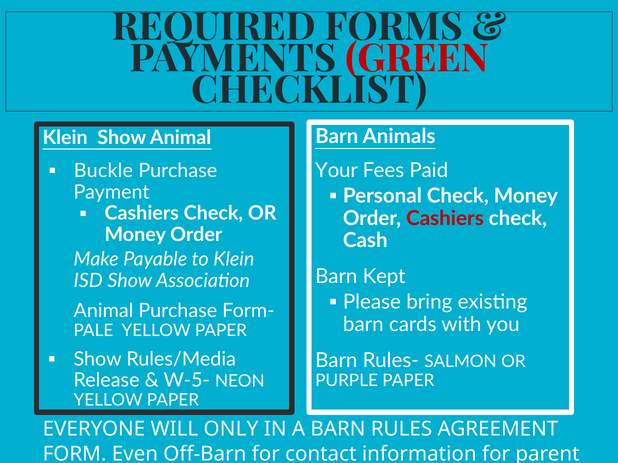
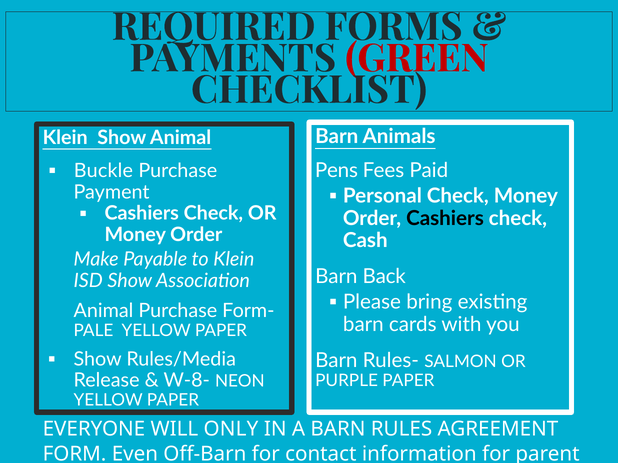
Your: Your -> Pens (336, 171)
Cashiers colour: red -> black (445, 219)
Kept: Kept -> Back (384, 277)
W-5-: W-5- -> W-8- (187, 381)
